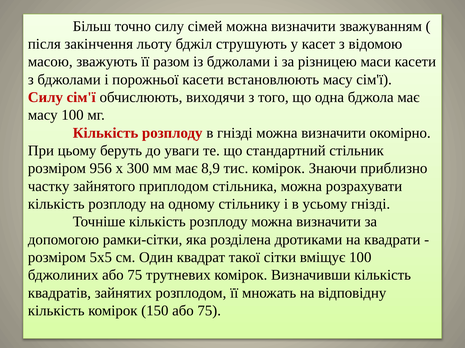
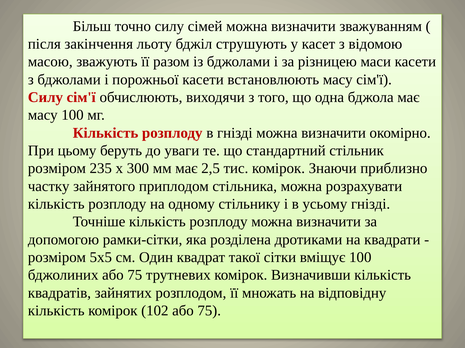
956: 956 -> 235 (101, 169)
8,9: 8,9 -> 2,5 (211, 169)
150: 150 -> 102 (155, 311)
